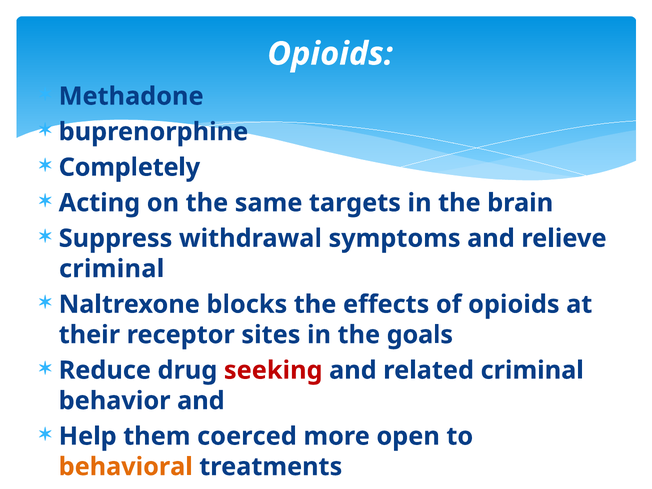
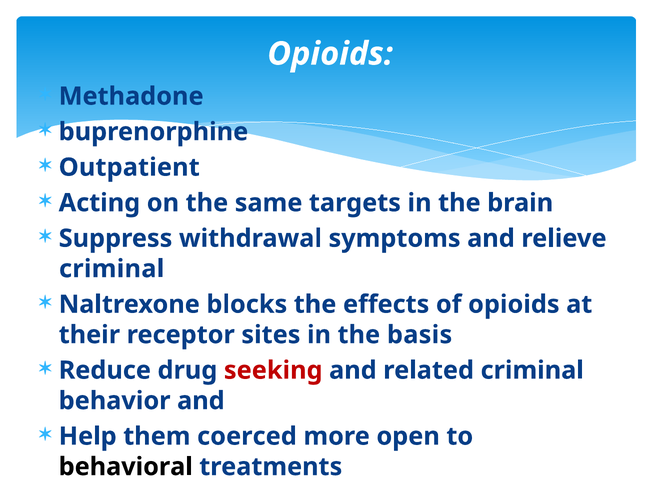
Completely: Completely -> Outpatient (129, 167)
goals: goals -> basis (420, 335)
behavioral colour: orange -> black (126, 467)
